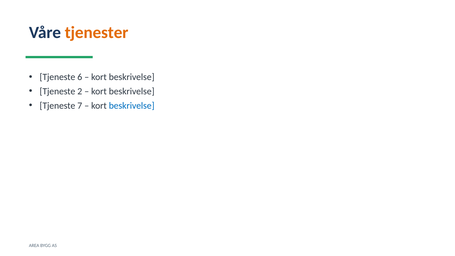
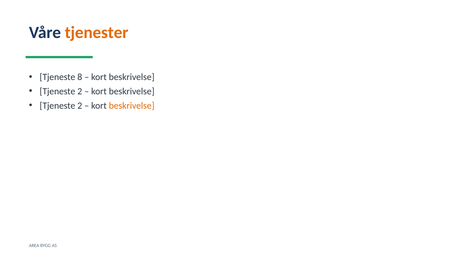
6: 6 -> 8 (80, 77)
7: 7 -> 2 (80, 106)
beskrivelse colour: blue -> orange (132, 106)
